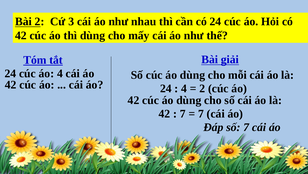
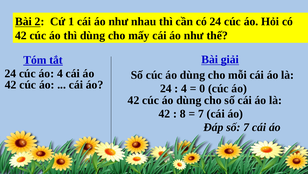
3: 3 -> 1 (71, 22)
2: 2 -> 0 (202, 88)
7: 7 -> 8 (183, 114)
